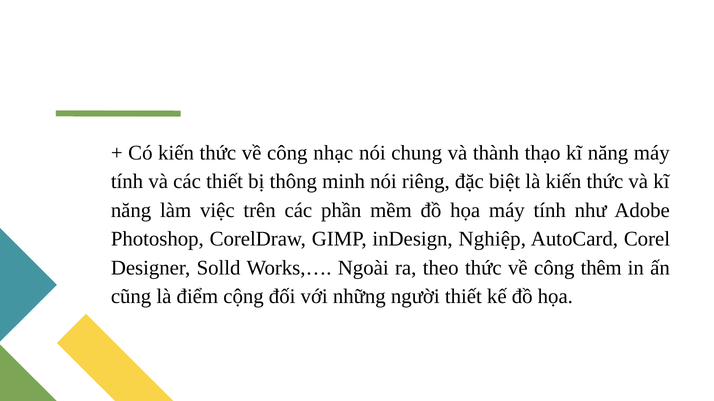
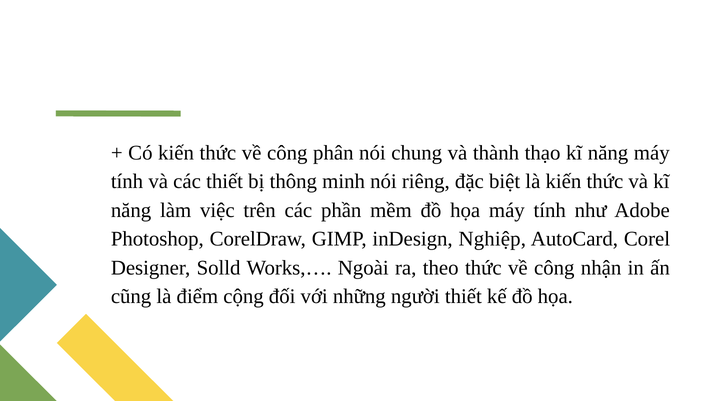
nhạc: nhạc -> phân (333, 153)
thêm: thêm -> nhận (601, 268)
